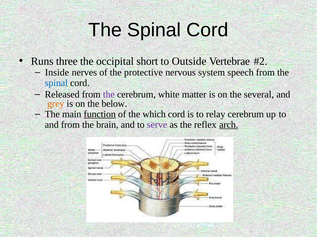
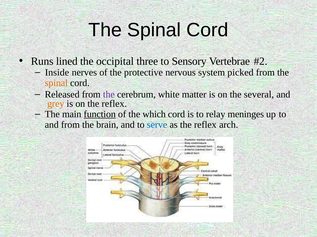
three: three -> lined (67, 61)
short: short -> three (147, 61)
Outside: Outside -> Sensory (189, 61)
speech: speech -> picked (240, 73)
spinal colour: blue -> orange (56, 83)
on the below: below -> reflex (114, 104)
relay cerebrum: cerebrum -> meninges (246, 115)
serve colour: purple -> blue (157, 125)
arch underline: present -> none (229, 125)
